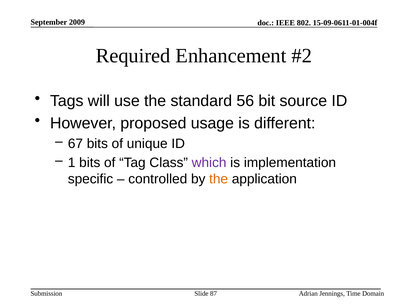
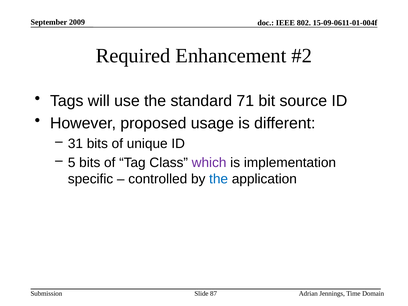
56: 56 -> 71 (245, 101)
67: 67 -> 31 (75, 144)
1: 1 -> 5 (72, 163)
the colour: orange -> blue (219, 179)
